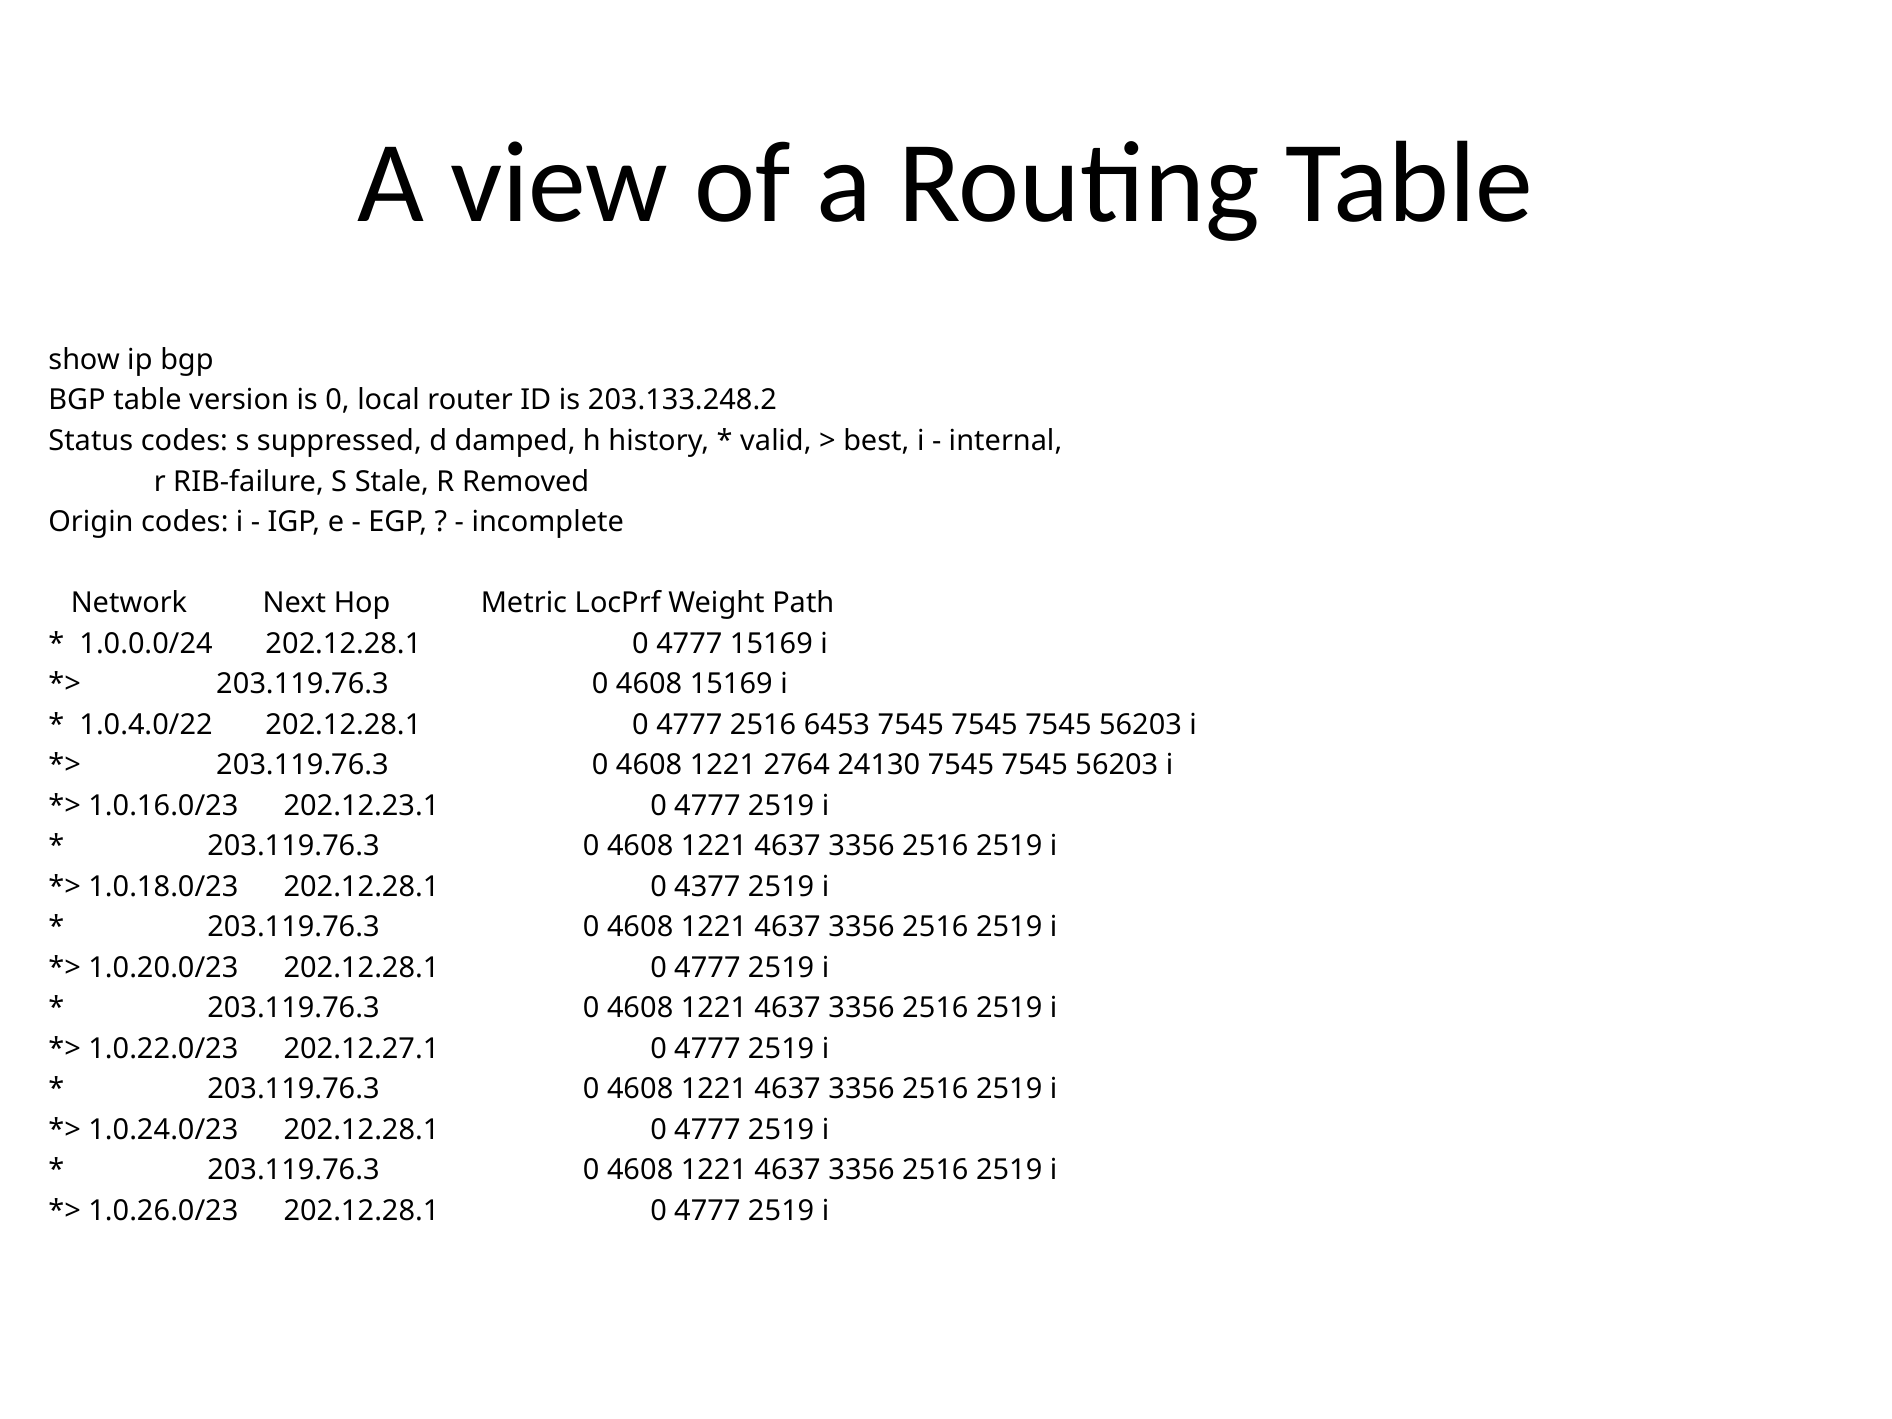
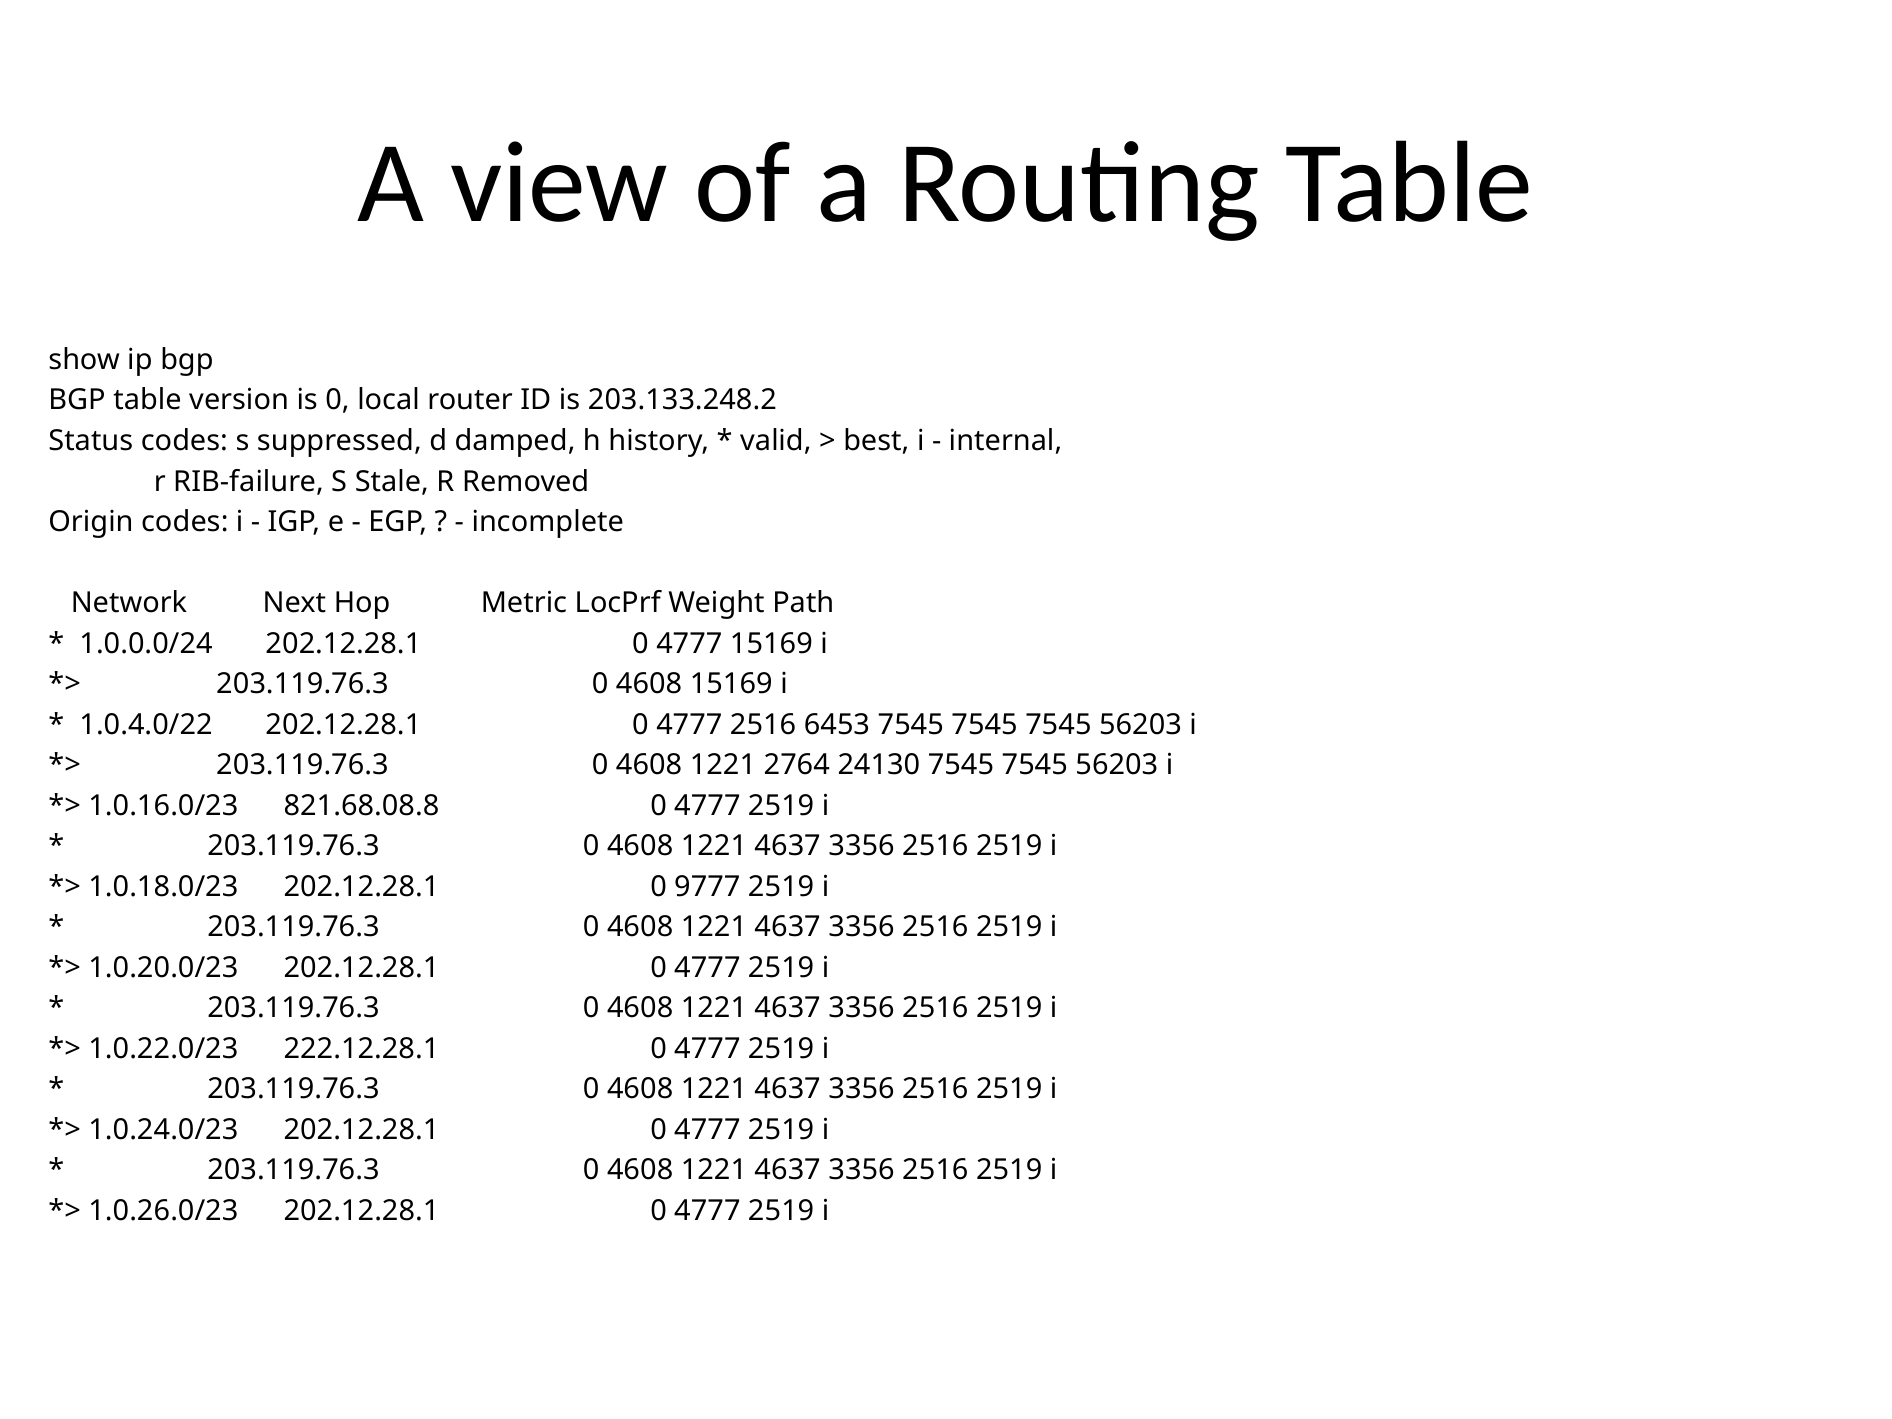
202.12.23.1: 202.12.23.1 -> 821.68.08.8 (361, 806)
4377: 4377 -> 9777 (707, 887)
202.12.27.1: 202.12.27.1 -> 222.12.28.1 (361, 1049)
